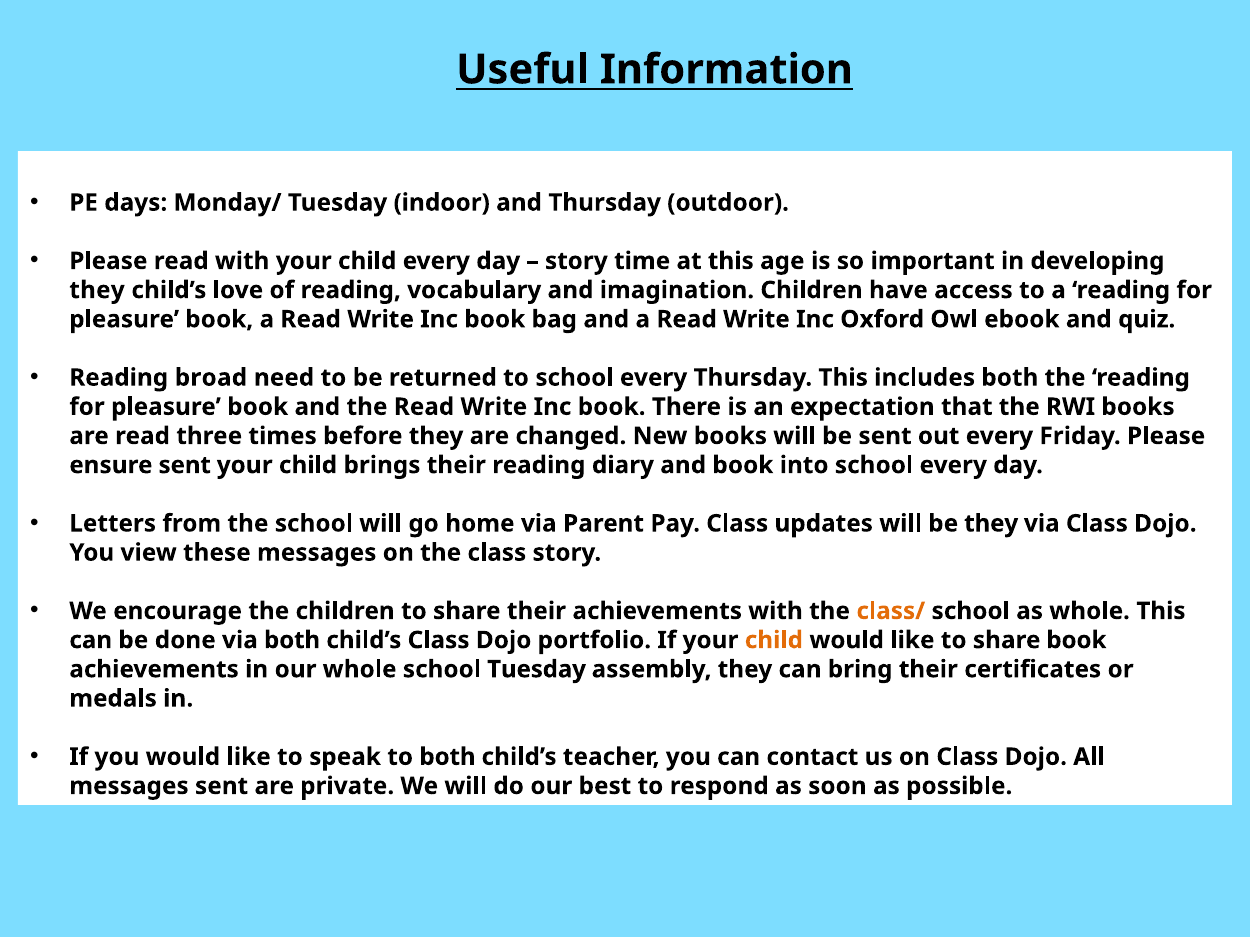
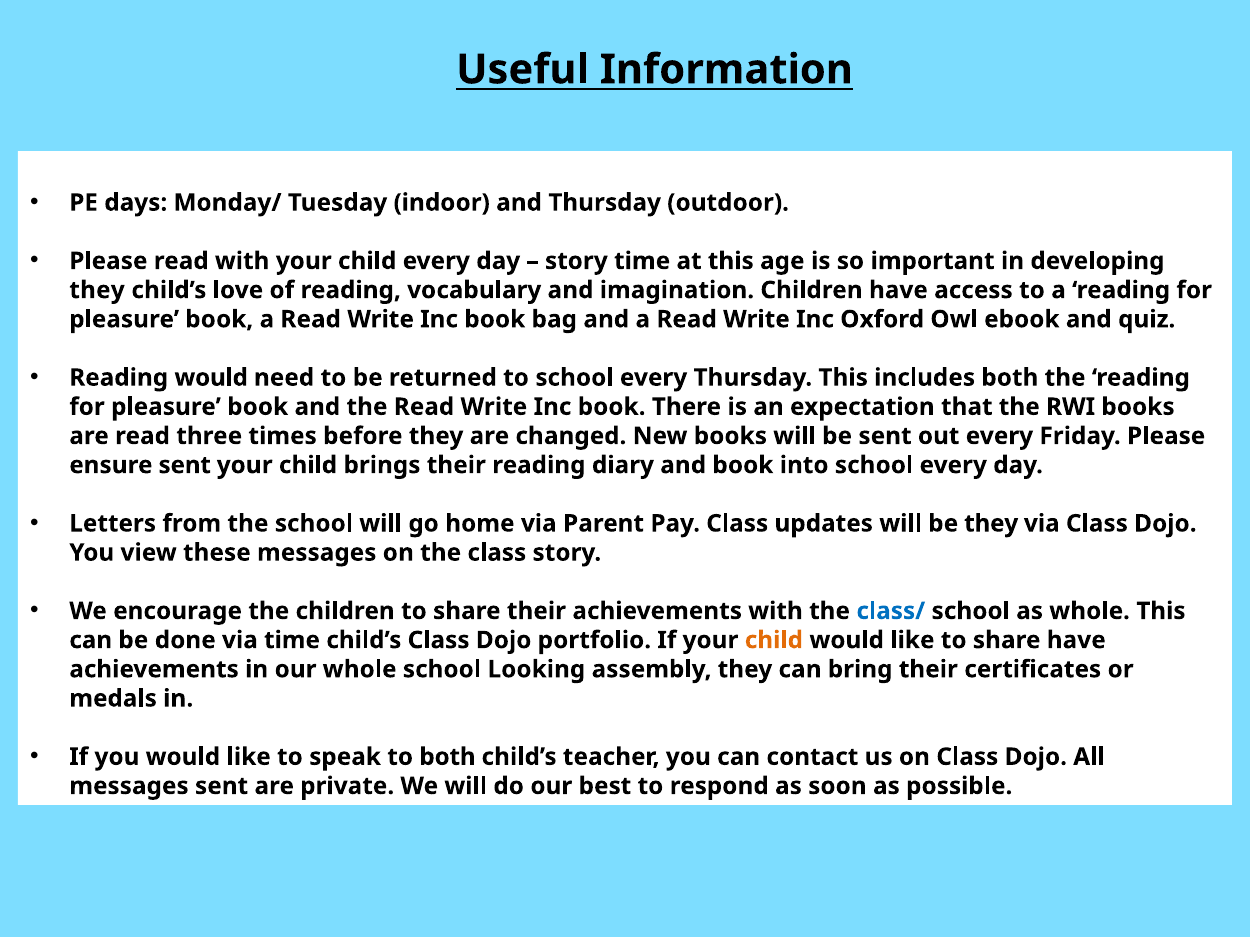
Reading broad: broad -> would (211, 378)
class/ colour: orange -> blue (891, 611)
via both: both -> time (292, 641)
share book: book -> have (1076, 641)
school Tuesday: Tuesday -> Looking (536, 670)
